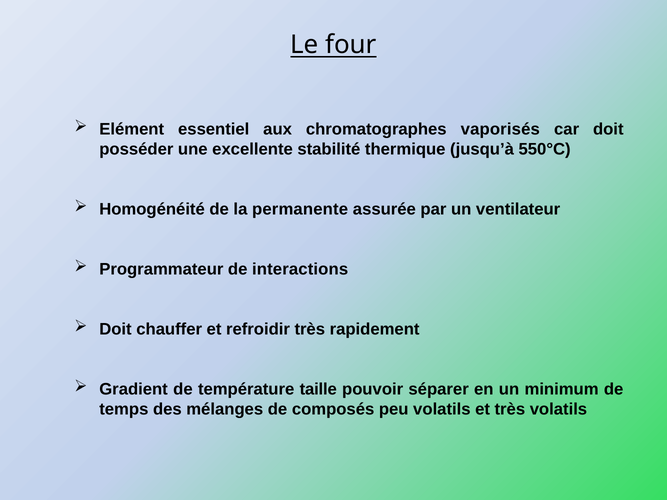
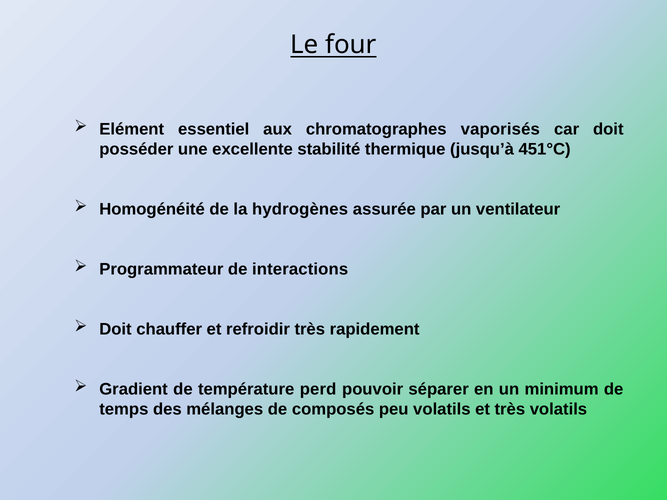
550°C: 550°C -> 451°C (545, 149)
permanente: permanente -> hydrogènes (300, 209)
taille: taille -> perd (318, 389)
